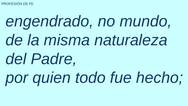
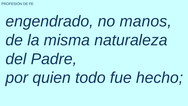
mundo: mundo -> manos (146, 21)
